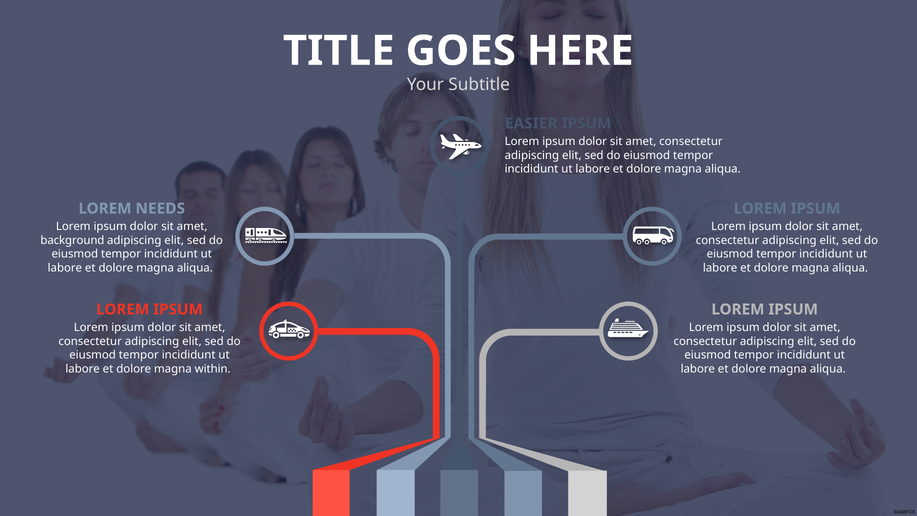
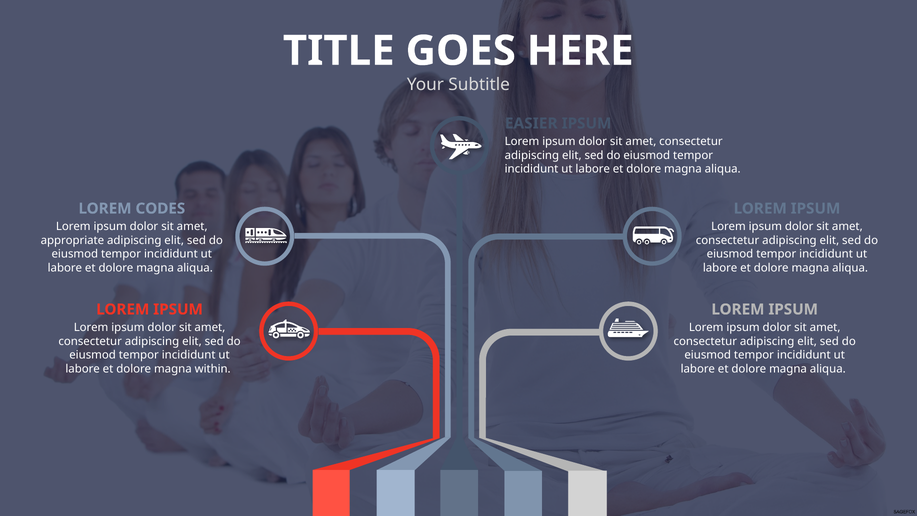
NEEDS: NEEDS -> CODES (160, 208)
background: background -> appropriate (72, 240)
